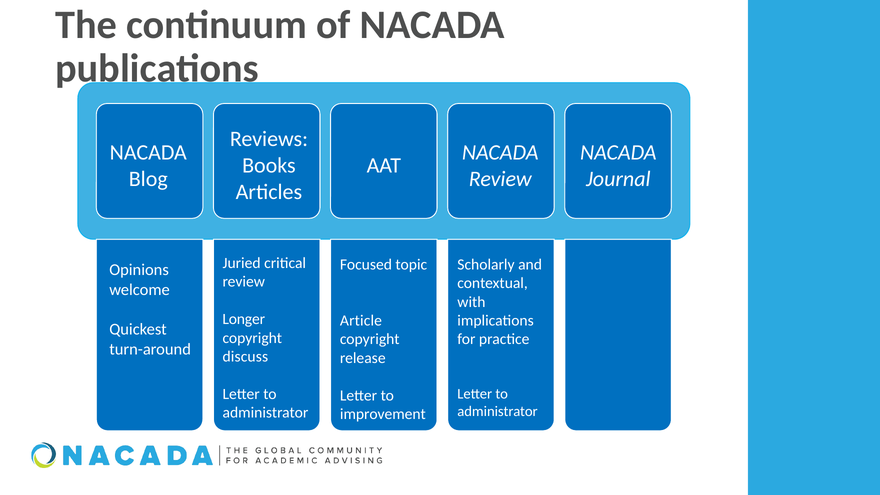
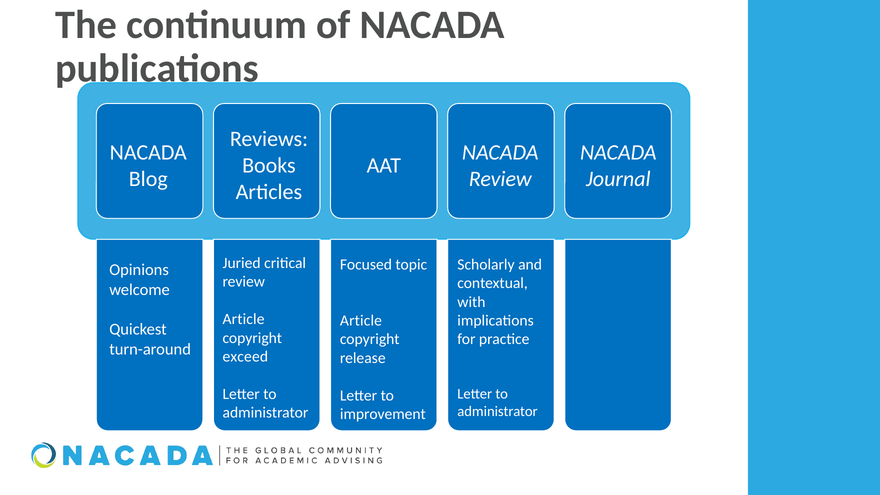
Longer: Longer -> Article (244, 319)
discuss: discuss -> exceed (245, 357)
